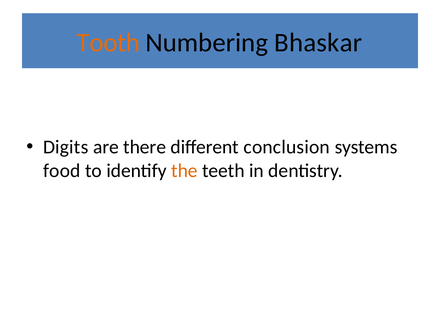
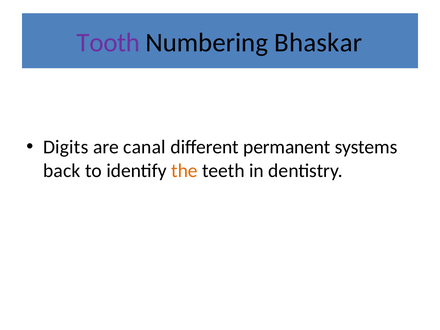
Tooth colour: orange -> purple (108, 43)
there: there -> canal (145, 147)
conclusion: conclusion -> permanent (287, 147)
food: food -> back (62, 171)
